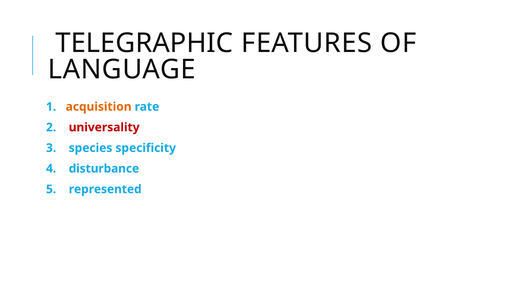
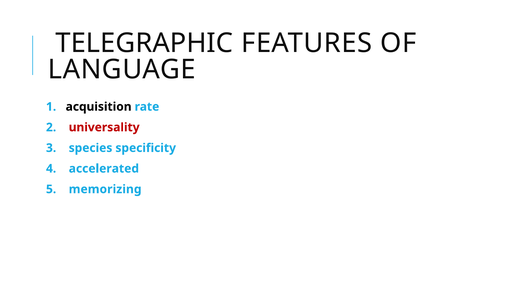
acquisition colour: orange -> black (99, 107)
disturbance: disturbance -> accelerated (104, 168)
represented: represented -> memorizing (105, 189)
